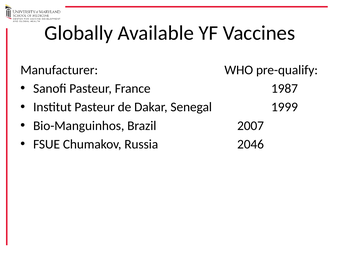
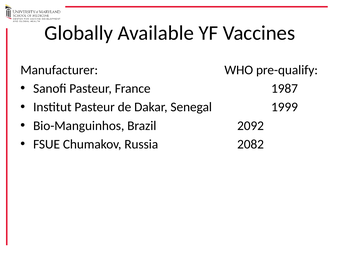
2007: 2007 -> 2092 (251, 126)
2046: 2046 -> 2082 (251, 144)
